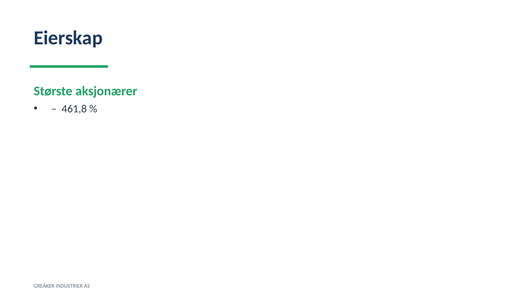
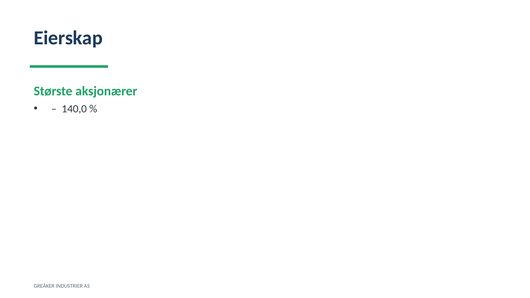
461,8: 461,8 -> 140,0 (74, 109)
